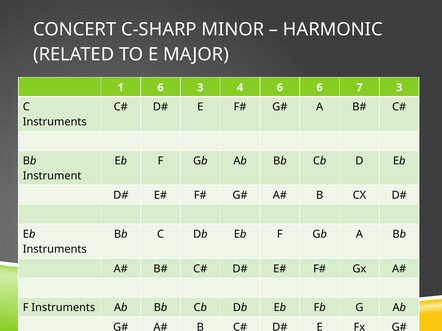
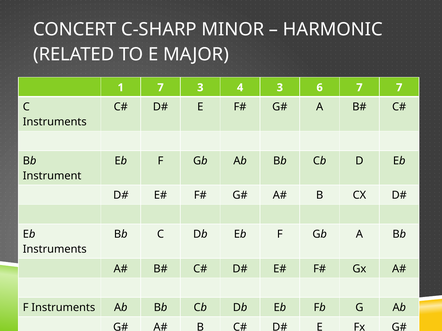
1 6: 6 -> 7 (161, 88)
4 6: 6 -> 3 (280, 88)
7 3: 3 -> 7 (399, 88)
